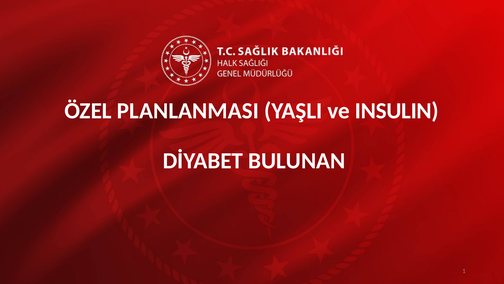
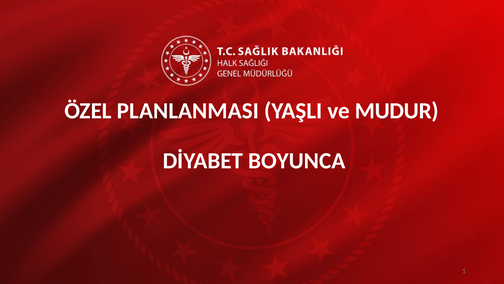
INSULIN: INSULIN -> MUDUR (397, 111)
BULUNAN: BULUNAN -> BOYUNCA (297, 161)
